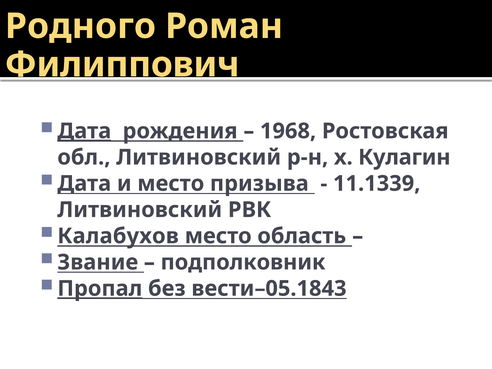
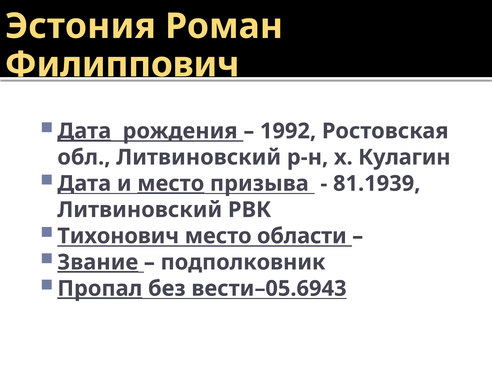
Родного: Родного -> Эстония (80, 26)
1968: 1968 -> 1992 (288, 131)
место underline: none -> present (171, 184)
11.1339: 11.1339 -> 81.1939 (377, 184)
Калабухов: Калабухов -> Тихонович (118, 236)
область: область -> области (302, 236)
Звание underline: none -> present (98, 262)
вести–05.1843: вести–05.1843 -> вести–05.6943 (269, 289)
